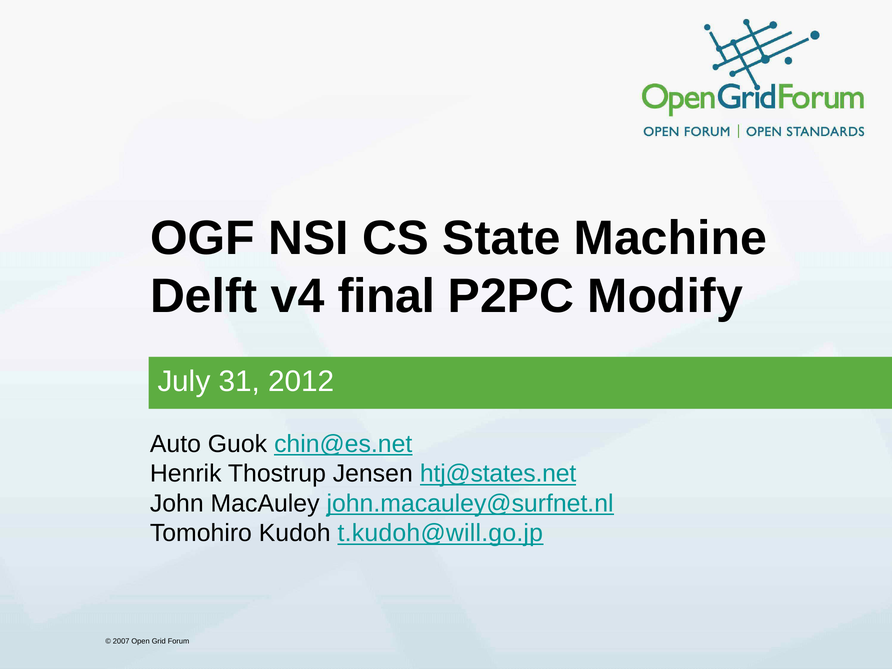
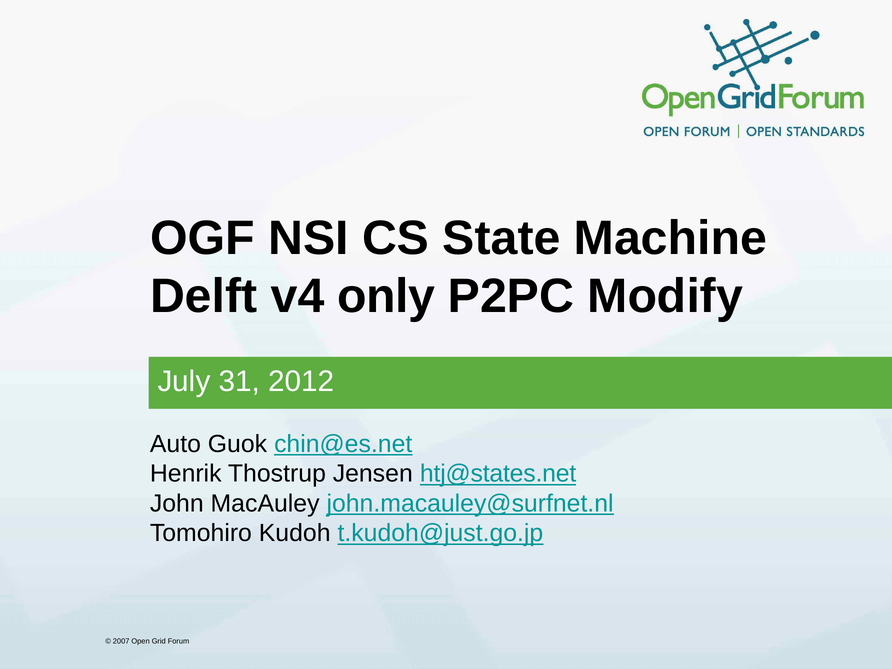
final: final -> only (386, 296)
t.kudoh@will.go.jp: t.kudoh@will.go.jp -> t.kudoh@just.go.jp (440, 533)
